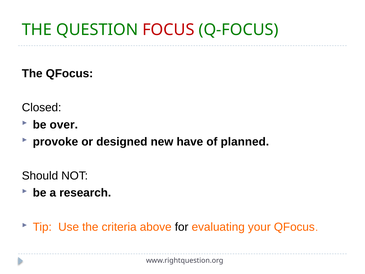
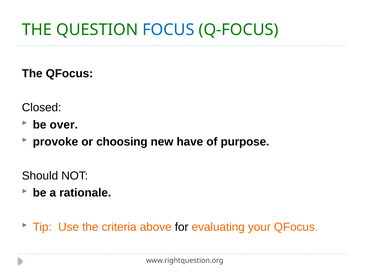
FOCUS colour: red -> blue (168, 30)
designed: designed -> choosing (122, 142)
planned: planned -> purpose (245, 142)
research: research -> rationale (85, 193)
